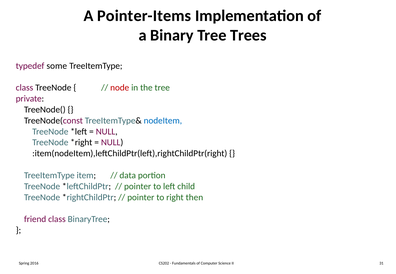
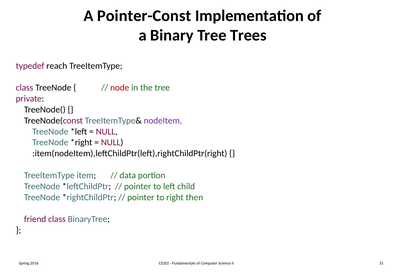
Pointer-Items: Pointer-Items -> Pointer-Const (144, 16)
some: some -> reach (57, 66)
nodeItem colour: blue -> purple (163, 121)
